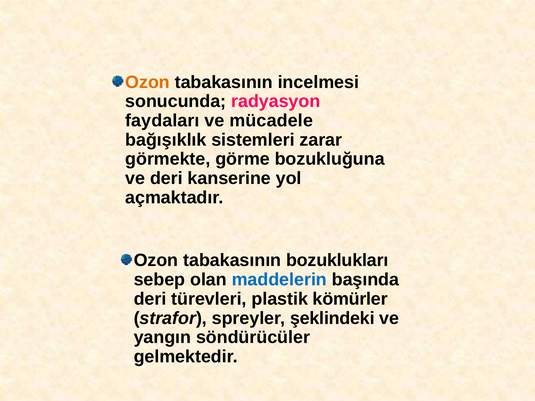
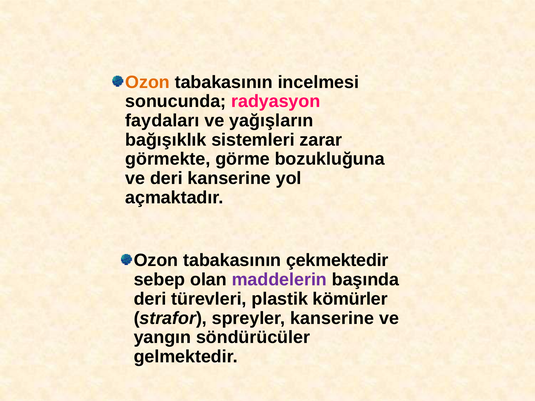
mücadele: mücadele -> yağışların (271, 121)
bozuklukları: bozuklukları -> çekmektedir (337, 261)
maddelerin colour: blue -> purple (279, 280)
spreyler şeklindeki: şeklindeki -> kanserine (332, 318)
